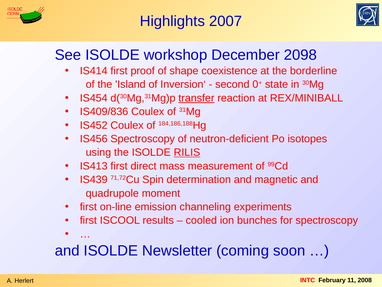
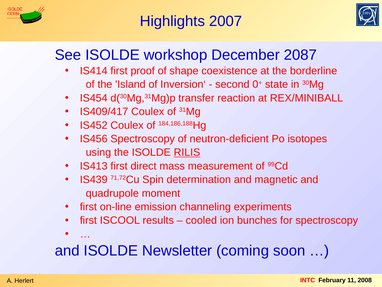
2098: 2098 -> 2087 (300, 55)
transfer underline: present -> none (196, 98)
IS409/836: IS409/836 -> IS409/417 (104, 111)
